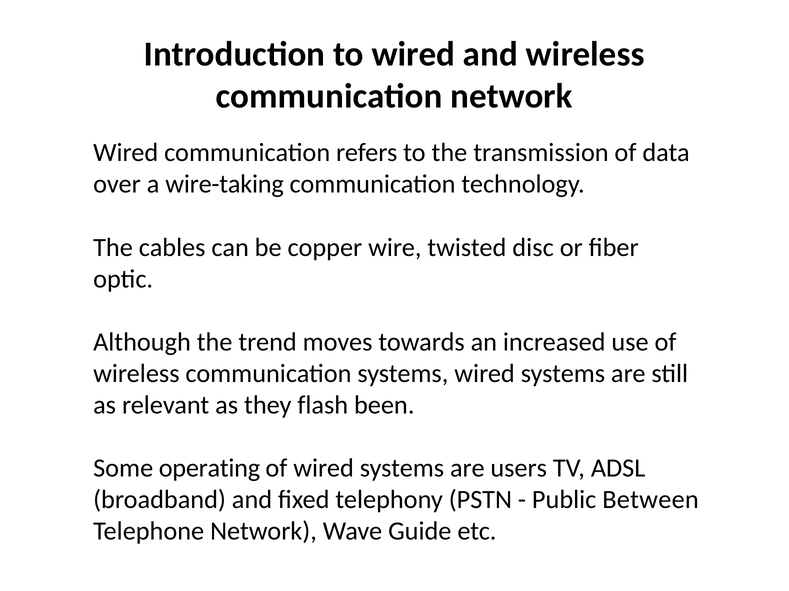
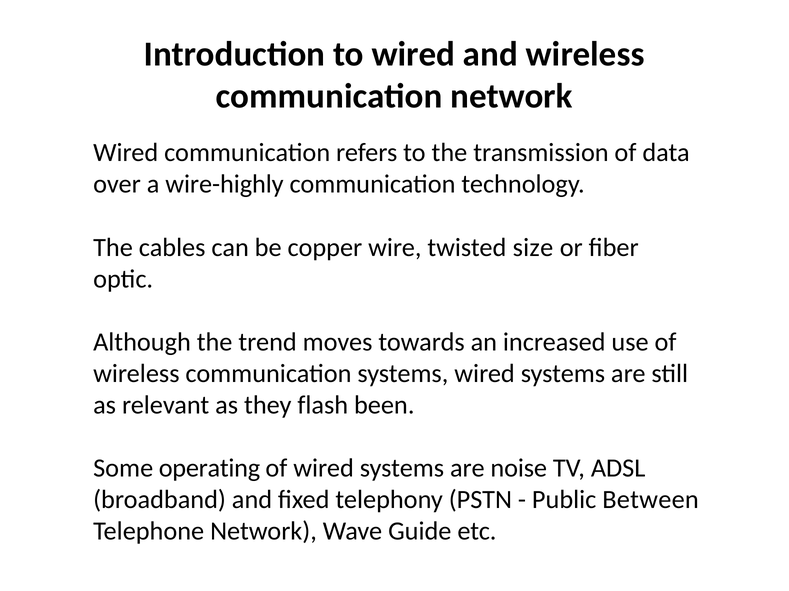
wire-taking: wire-taking -> wire-highly (224, 185)
disc: disc -> size (533, 248)
users: users -> noise (519, 469)
